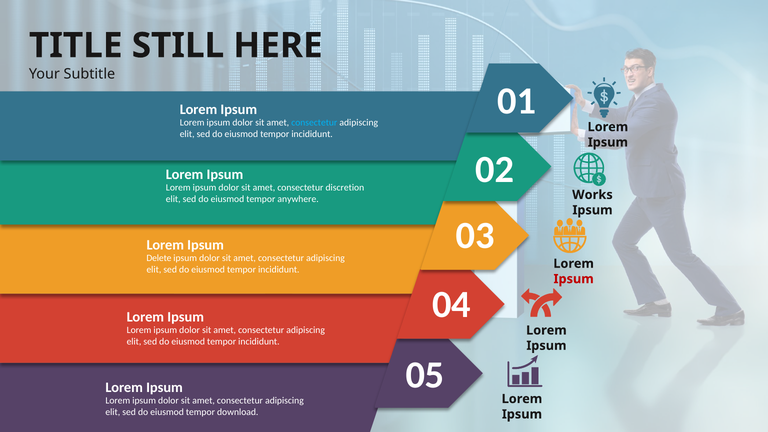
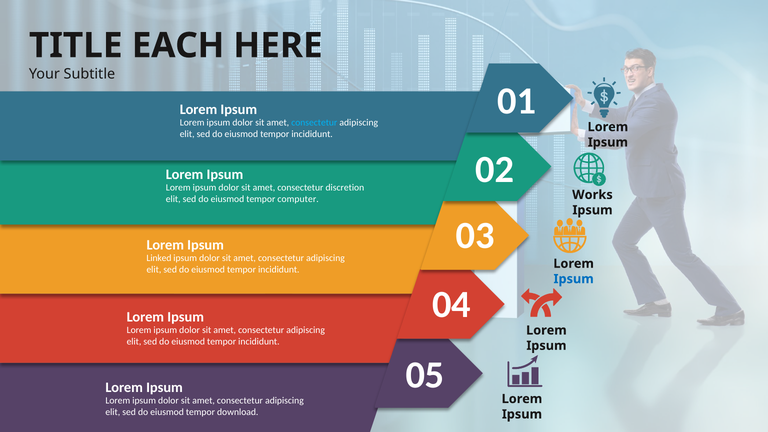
STILL: STILL -> EACH (178, 46)
anywhere: anywhere -> computer (298, 199)
Delete: Delete -> Linked (159, 258)
Ipsum colour: red -> blue (574, 279)
